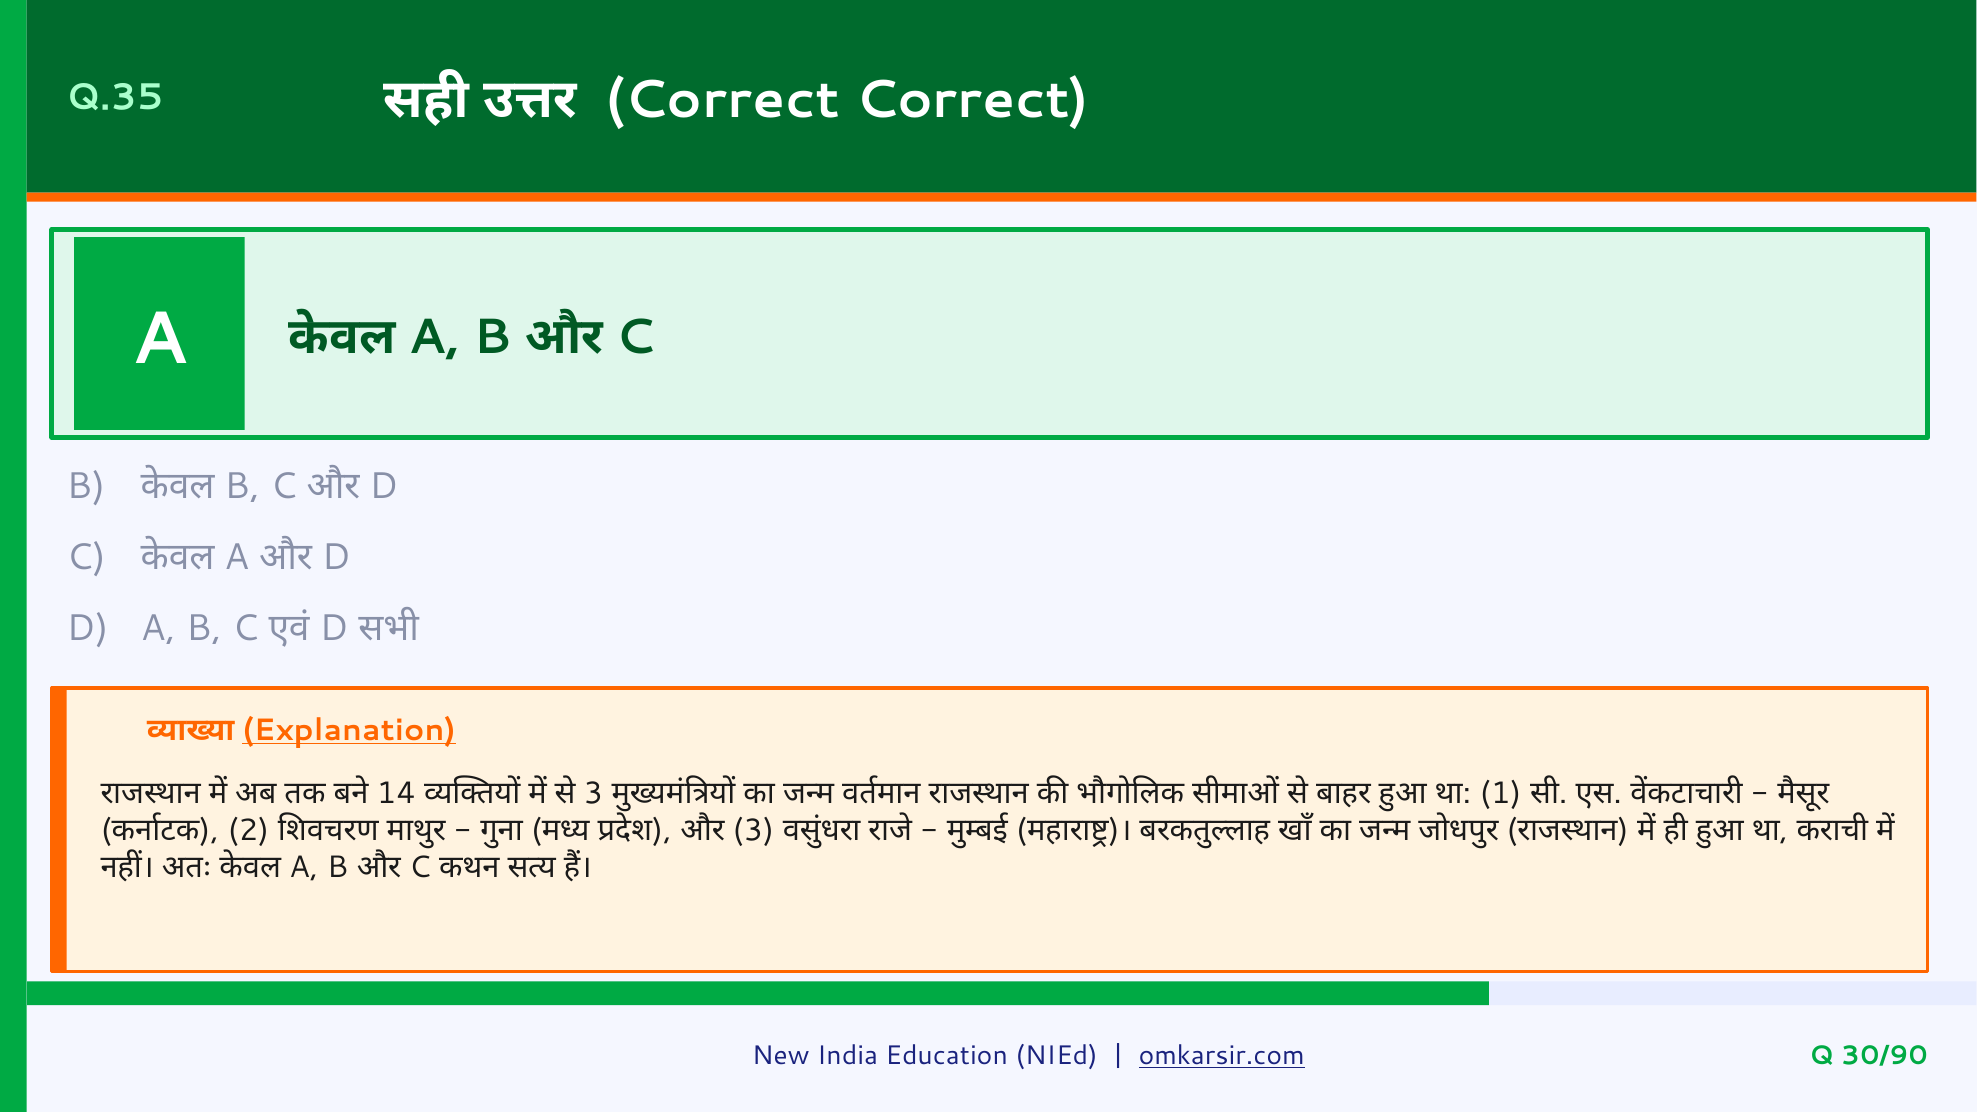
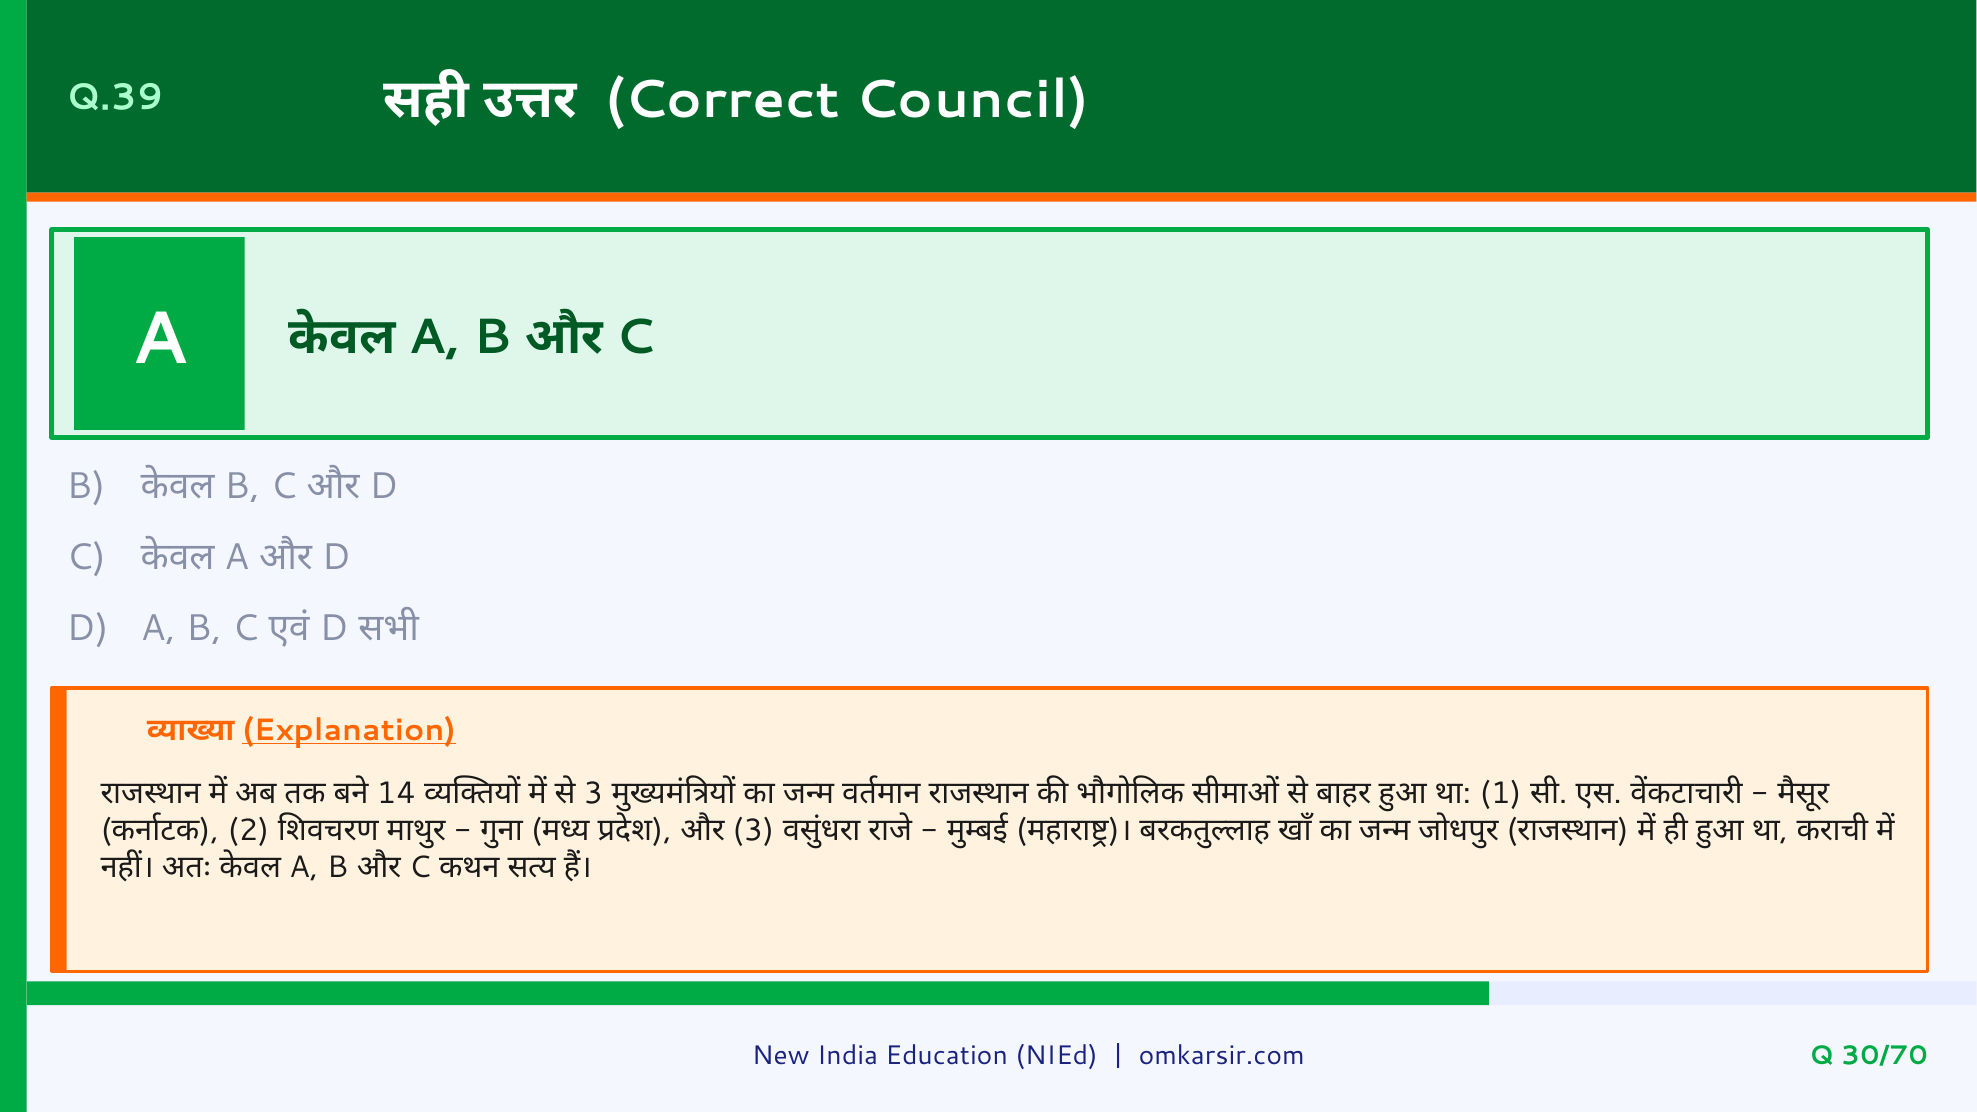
Q.35: Q.35 -> Q.39 (115, 97)
Correct Correct: Correct -> Council (972, 100)
omkarsir.com underline: present -> none (1222, 1056)
30/90: 30/90 -> 30/70 (1884, 1056)
